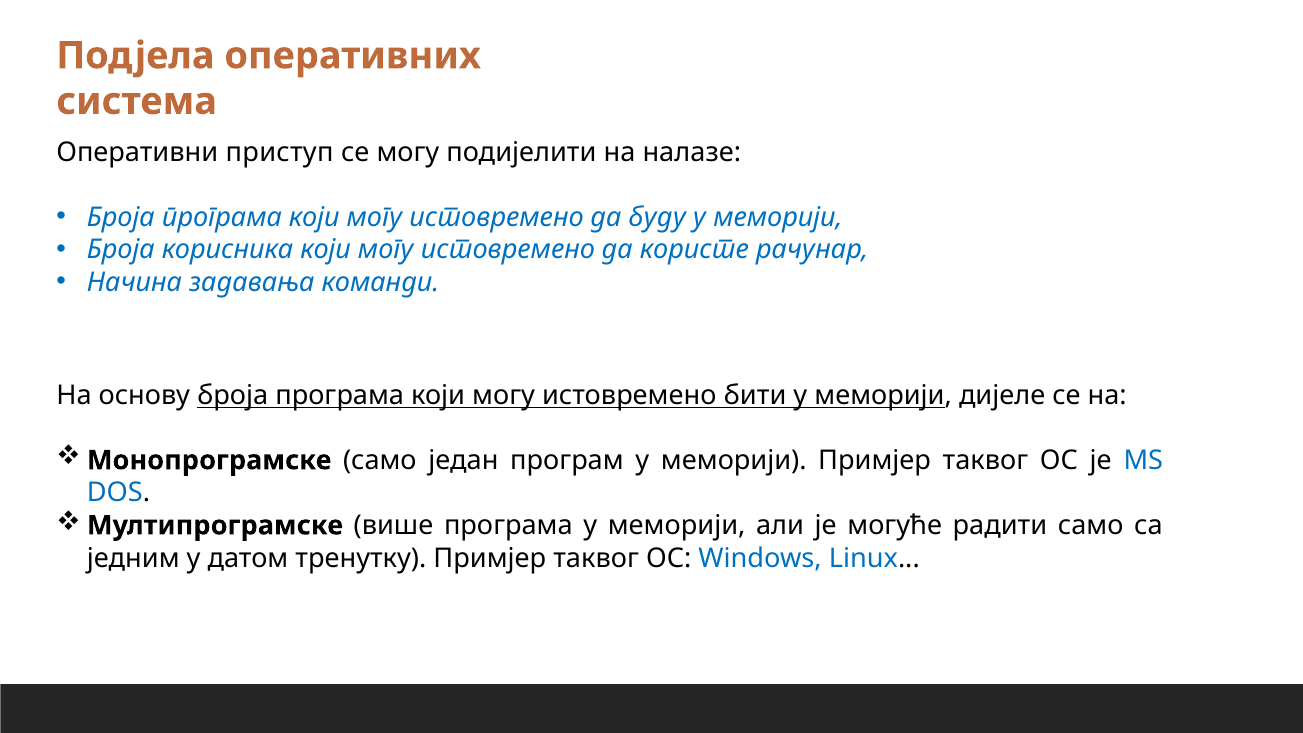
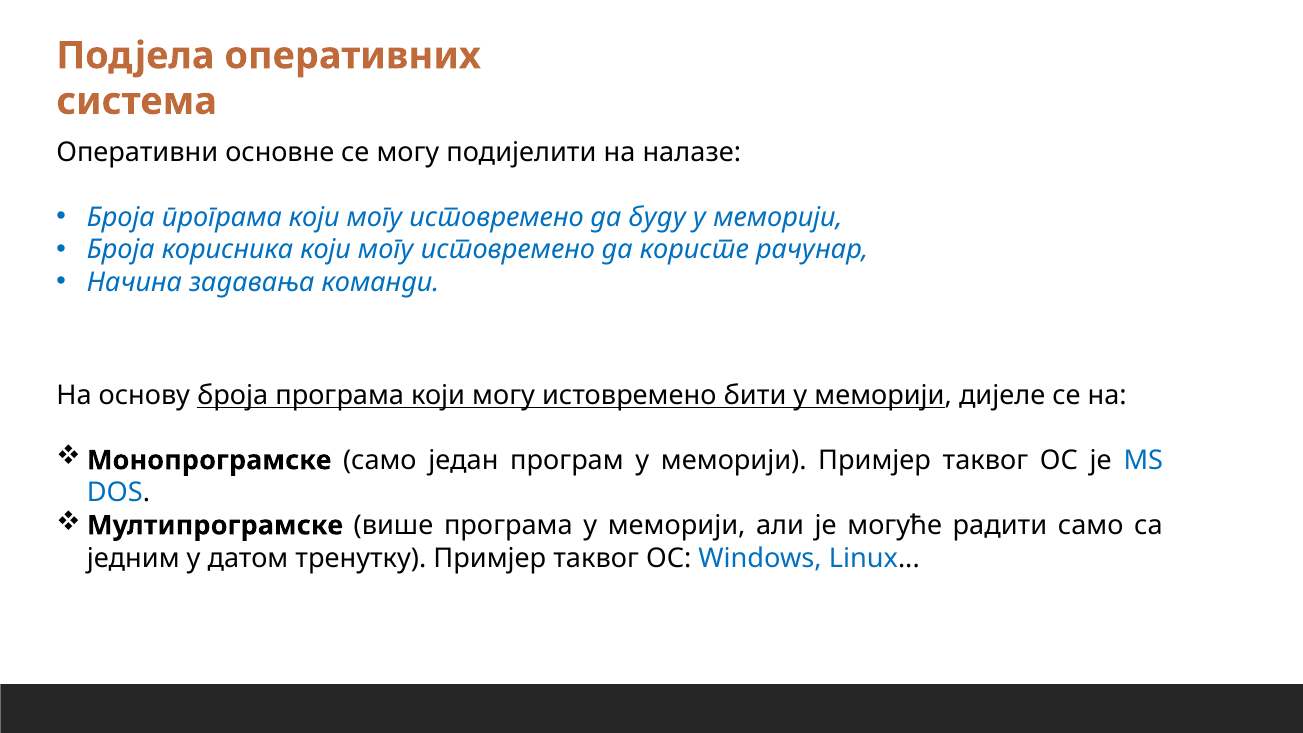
приступ: приступ -> основне (280, 152)
